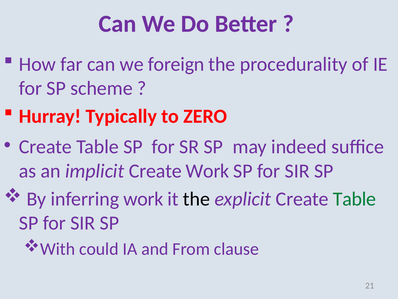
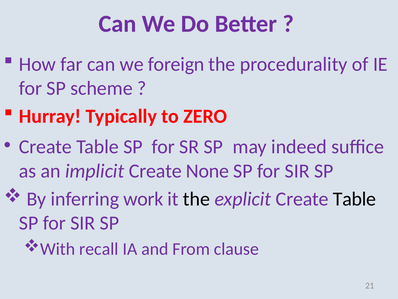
Create Work: Work -> None (208, 171)
Table colour: green -> black (354, 199)
could: could -> recall (99, 249)
